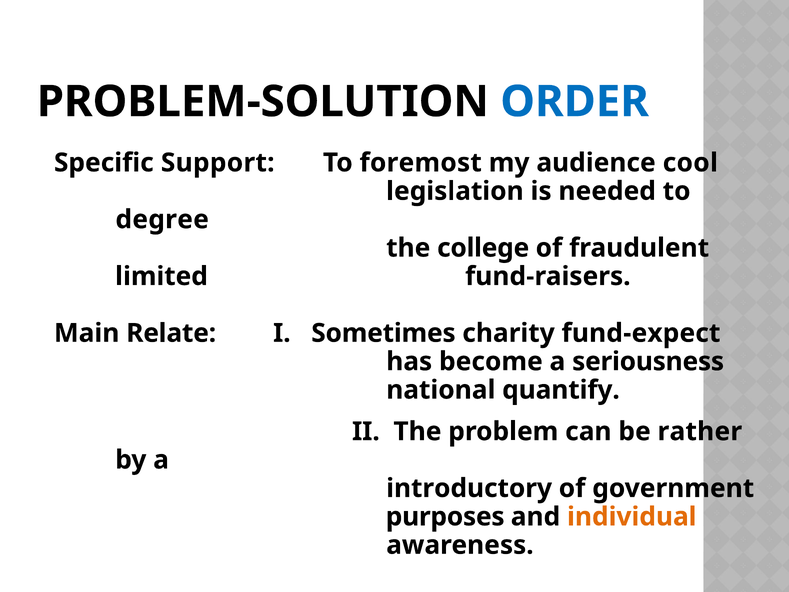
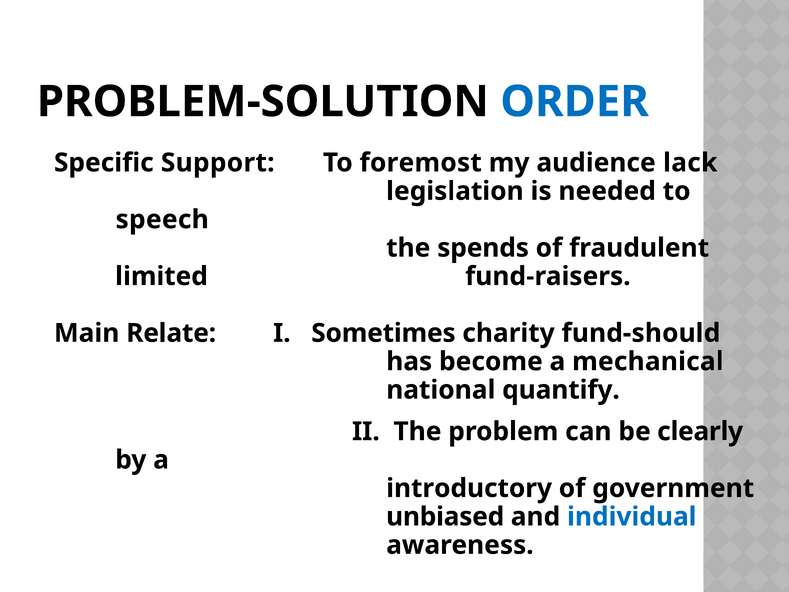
cool: cool -> lack (690, 163)
degree: degree -> speech (162, 219)
college: college -> spends (483, 248)
fund-expect: fund-expect -> fund-should (641, 333)
seriousness: seriousness -> mechanical (648, 361)
rather: rather -> clearly (700, 431)
purposes: purposes -> unbiased (445, 517)
individual colour: orange -> blue (632, 517)
